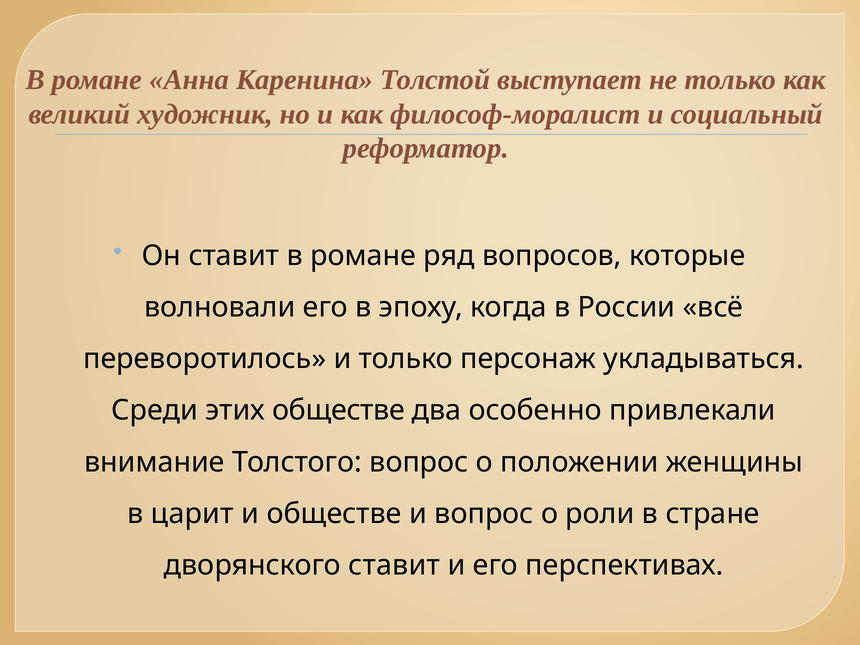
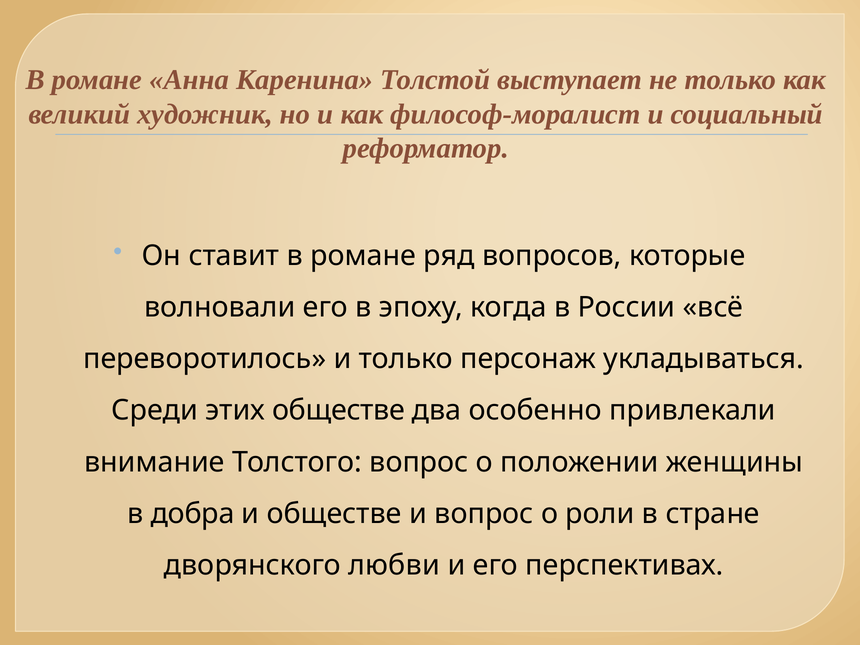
царит: царит -> добра (193, 514)
дворянского ставит: ставит -> любви (394, 565)
